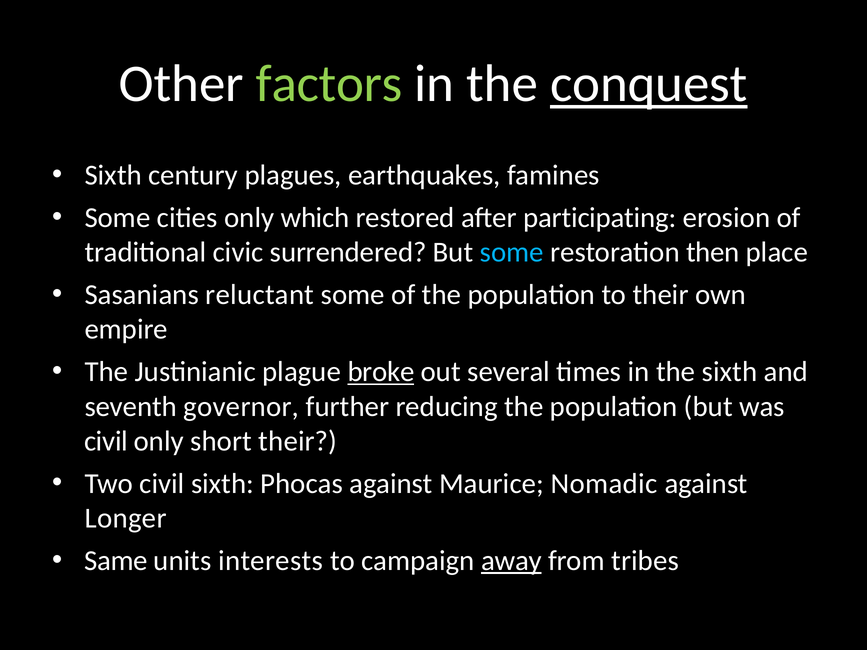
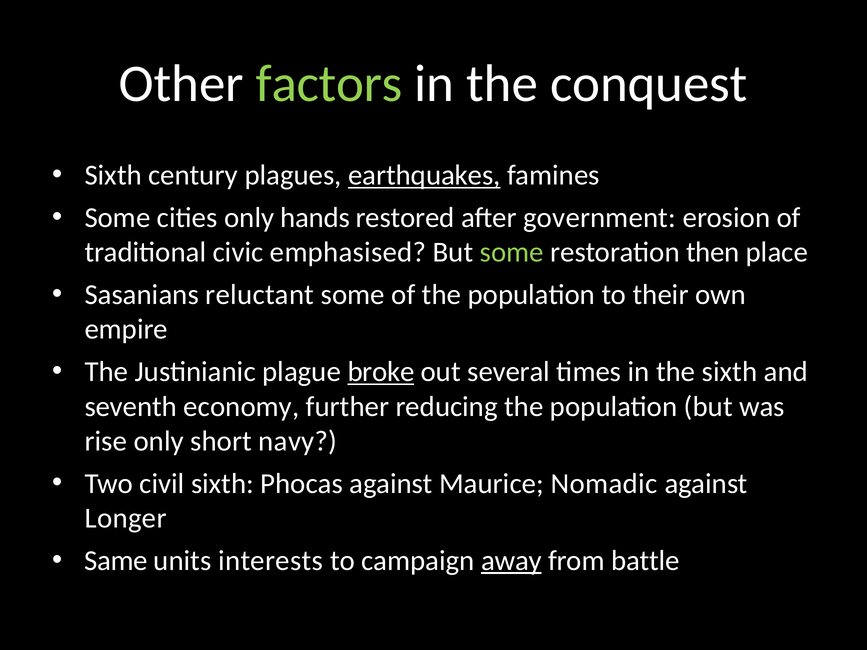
conquest underline: present -> none (649, 84)
earthquakes underline: none -> present (424, 175)
which: which -> hands (315, 218)
participating: participating -> government (600, 218)
surrendered: surrendered -> emphasised (348, 253)
some colour: light blue -> light green (512, 253)
governor: governor -> economy (241, 407)
civil: civil -> rise (106, 441)
short their: their -> navy (298, 441)
tribes: tribes -> battle (645, 561)
